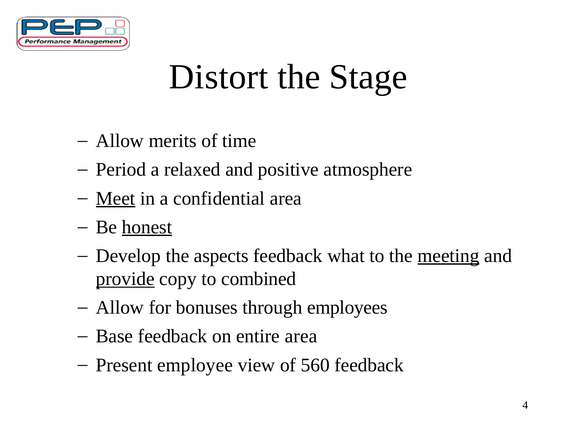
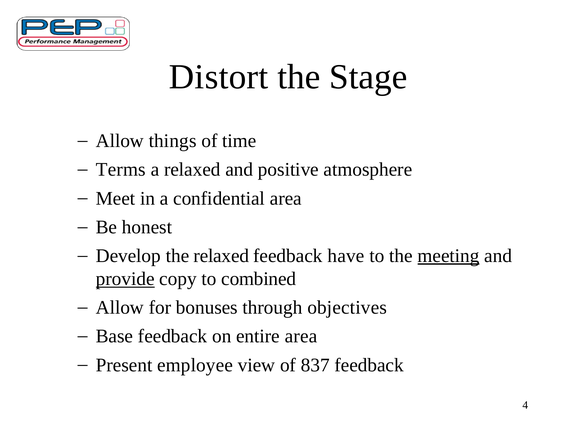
merits: merits -> things (173, 141)
Period: Period -> Terms (121, 170)
Meet underline: present -> none (116, 198)
honest underline: present -> none (147, 227)
the aspects: aspects -> relaxed (221, 256)
what: what -> have (346, 256)
employees: employees -> objectives (347, 307)
560: 560 -> 837 (315, 365)
